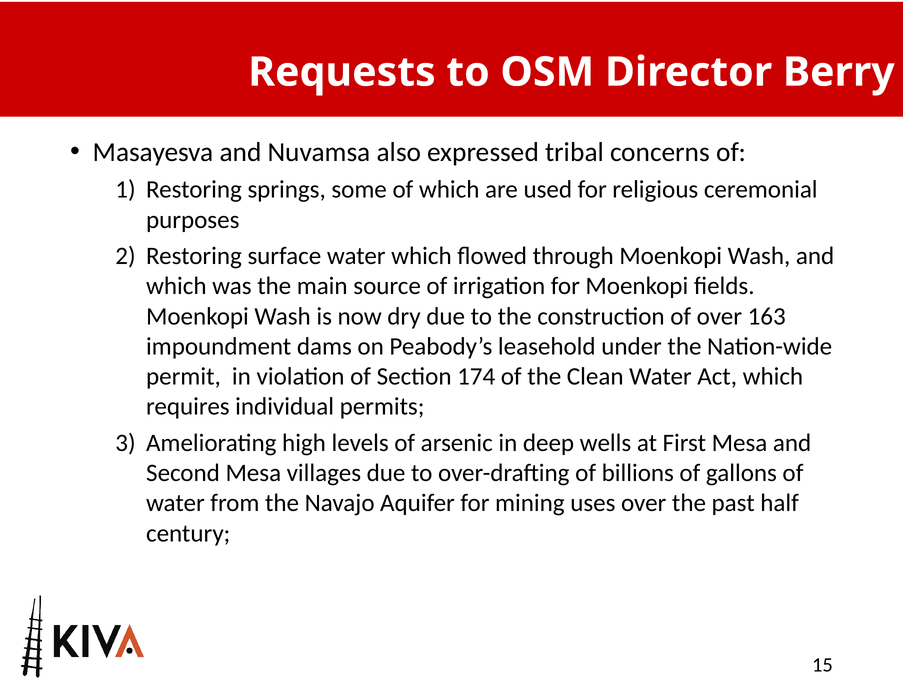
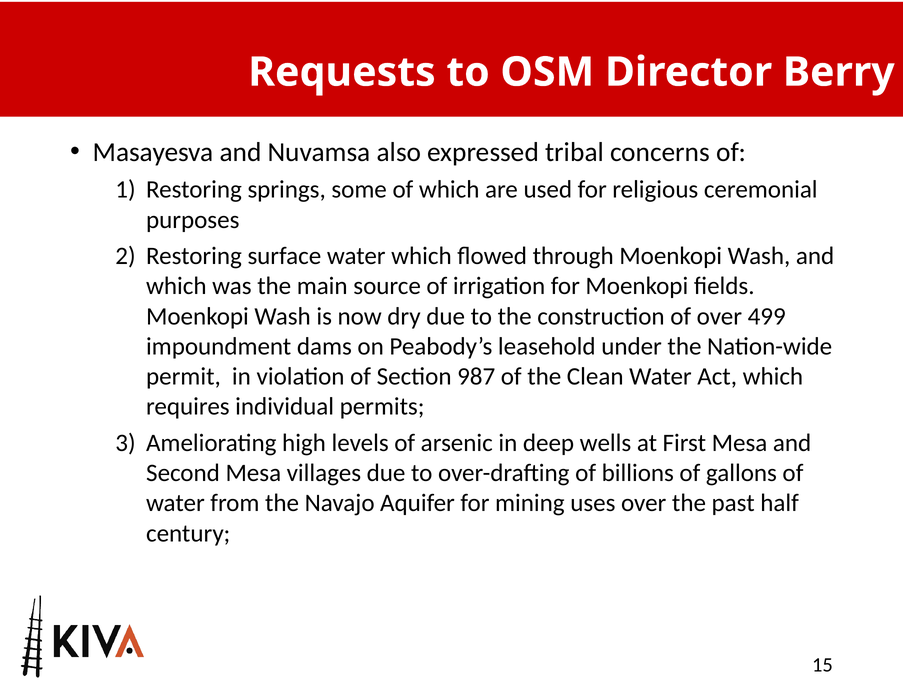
163: 163 -> 499 (767, 316)
174: 174 -> 987 (476, 376)
